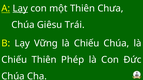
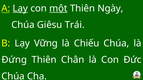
một underline: none -> present (58, 8)
Chưa: Chưa -> Ngày (110, 8)
Chiếu: Chiếu -> Đứng (14, 60)
Phép: Phép -> Chân (73, 60)
